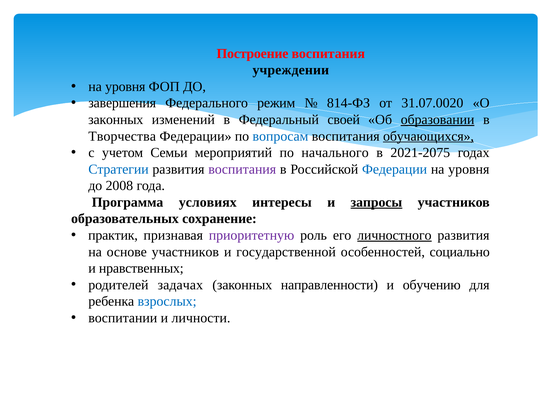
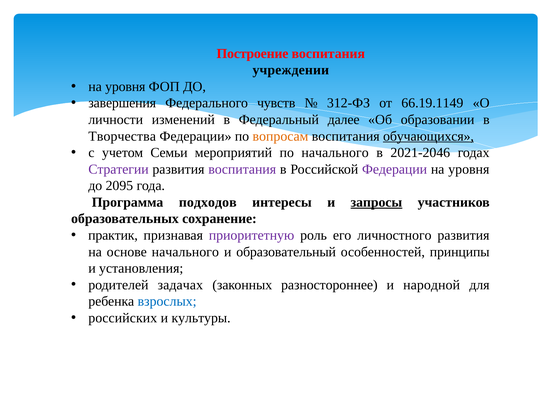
режим: режим -> чувств (276, 103)
814-ФЗ: 814-ФЗ -> 312-ФЗ (348, 103)
31.07.0020: 31.07.0020 -> 66.19.1149 (432, 103)
законных: законных -> личности (116, 120)
своей: своей -> далее (344, 120)
образовании underline: present -> none (438, 120)
вопросам colour: blue -> orange (280, 136)
2021-2075: 2021-2075 -> 2021-2046 (420, 153)
Стратегии colour: blue -> purple (119, 169)
Федерации colour: blue -> purple (395, 169)
2008: 2008 -> 2095 (119, 186)
условиях: условиях -> подходов (208, 202)
личностного underline: present -> none (394, 235)
основе участников: участников -> начального (185, 252)
государственной: государственной -> образовательный (286, 252)
социально: социально -> принципы (460, 252)
нравственных: нравственных -> установления (141, 268)
направленности: направленности -> разностороннее (329, 285)
обучению: обучению -> народной (432, 285)
воспитании: воспитании -> российских (123, 318)
личности: личности -> культуры (201, 318)
